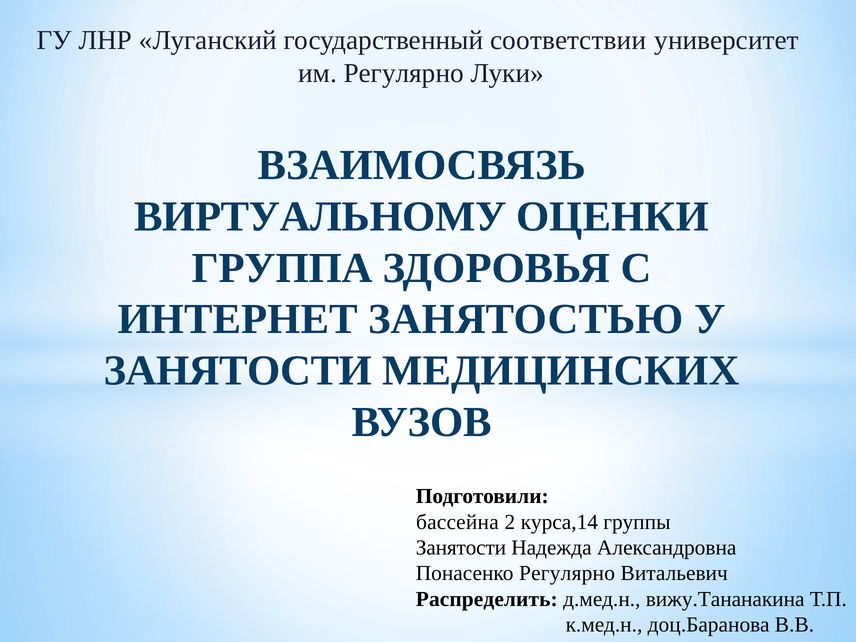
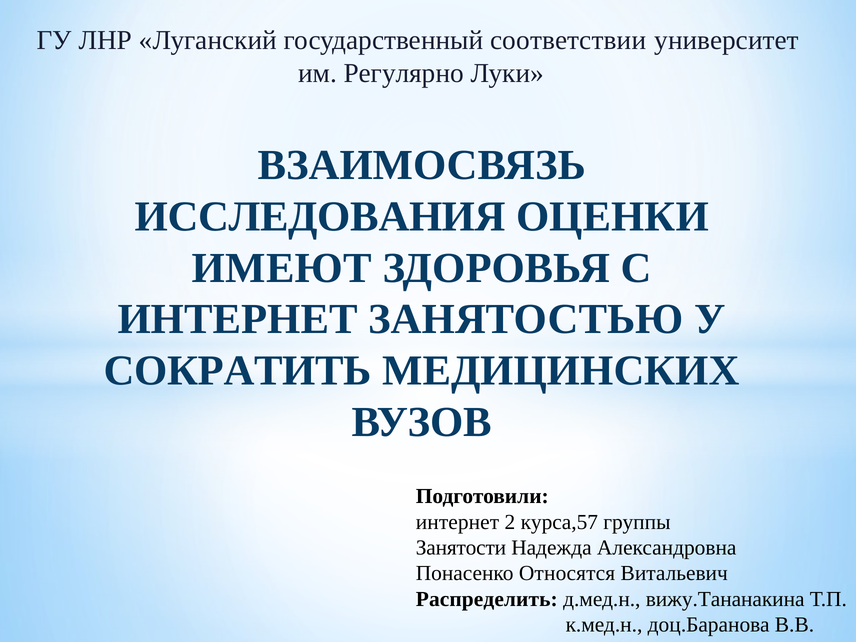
ВИРТУАЛЬНОМУ: ВИРТУАЛЬНОМУ -> ИССЛЕДОВАНИЯ (320, 217)
ГРУППА: ГРУППА -> ИМЕЮТ (282, 268)
ЗАНЯТОСТИ: ЗАНЯТОСТИ -> СОКРАТИТЬ (238, 371)
бассейна: бассейна -> интернет (457, 522)
курса,14: курса,14 -> курса,57 (559, 522)
Понасенко Регулярно: Регулярно -> Относятся (567, 573)
